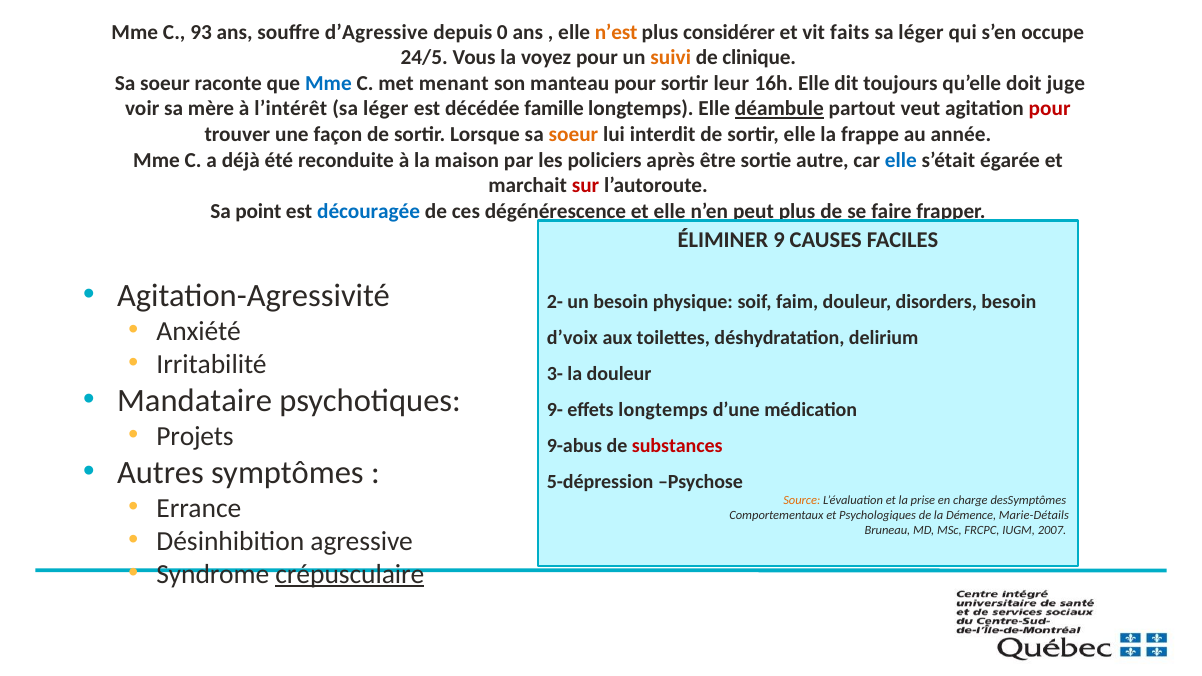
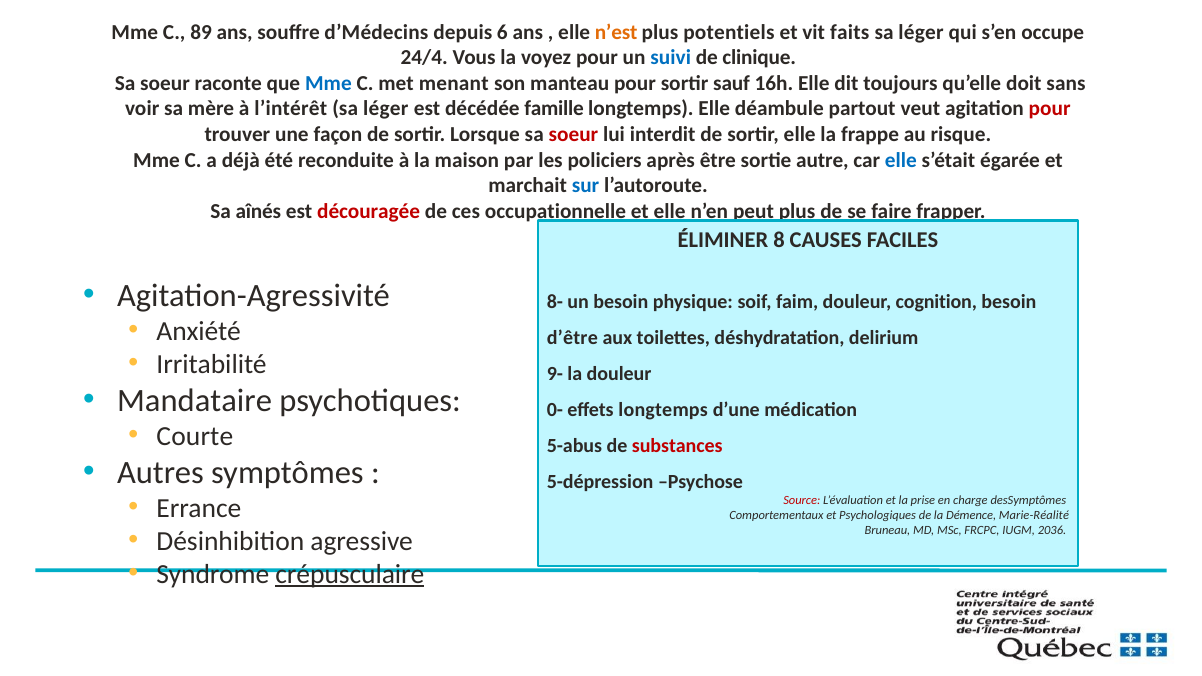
93: 93 -> 89 (201, 32)
d’Agressive: d’Agressive -> d’Médecins (376, 32)
0: 0 -> 6 (502, 32)
considérer: considérer -> potentiels (729, 32)
24/5: 24/5 -> 24/4 (424, 58)
suivi colour: orange -> blue (671, 58)
leur: leur -> sauf (732, 83)
juge: juge -> sans (1066, 83)
déambule underline: present -> none (779, 109)
soeur colour: orange -> red (573, 134)
année: année -> risque (961, 134)
sur colour: red -> blue (586, 186)
point: point -> aînés (258, 211)
découragée colour: blue -> red (369, 211)
dégénérescence: dégénérescence -> occupationnelle (555, 211)
9: 9 -> 8 (779, 240)
2-: 2- -> 8- (555, 302)
disorders: disorders -> cognition (936, 302)
d’voix: d’voix -> d’être (572, 338)
3-: 3- -> 9- (555, 374)
9-: 9- -> 0- (555, 410)
Projets: Projets -> Courte (195, 436)
9-abus: 9-abus -> 5-abus (574, 446)
Source colour: orange -> red (802, 501)
Marie-Détails: Marie-Détails -> Marie-Réalité (1034, 516)
2007: 2007 -> 2036 (1052, 531)
